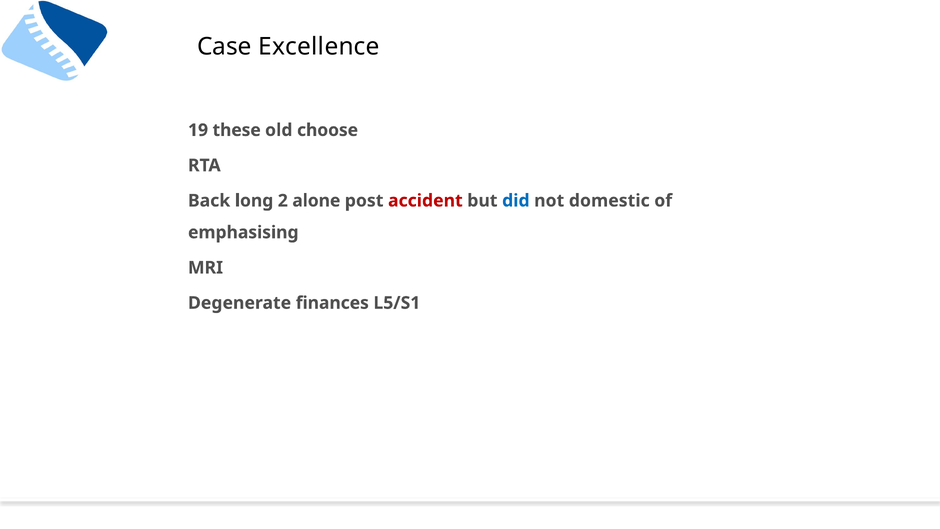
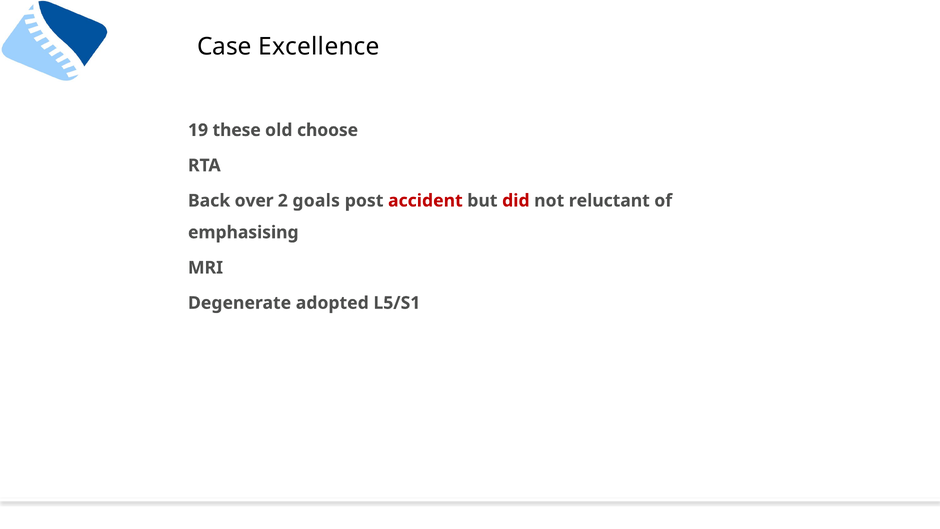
long: long -> over (254, 201)
alone: alone -> goals (316, 201)
did colour: blue -> red (516, 201)
domestic: domestic -> reluctant (609, 201)
finances: finances -> adopted (332, 303)
